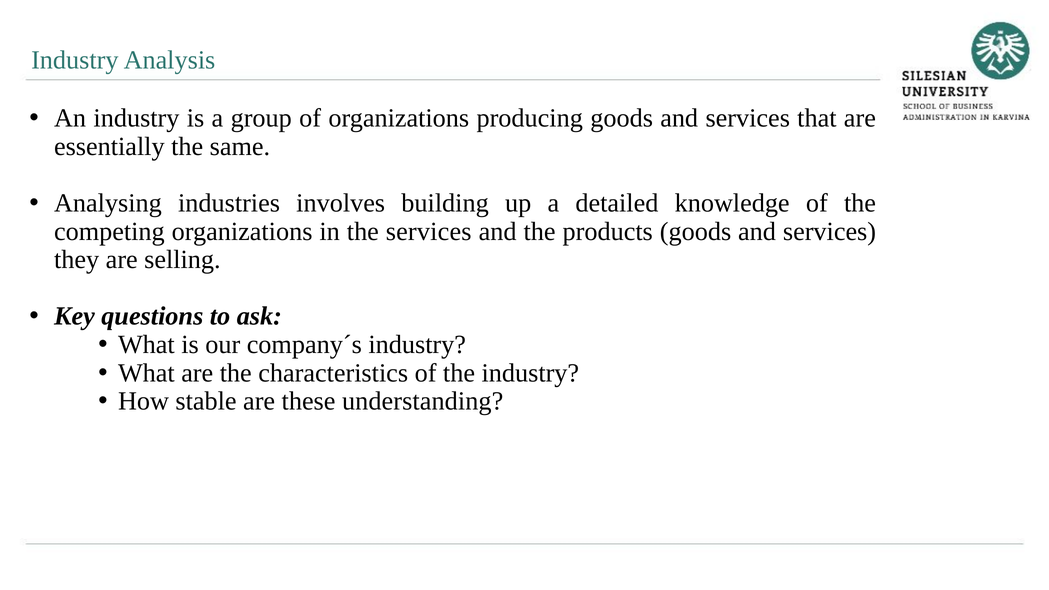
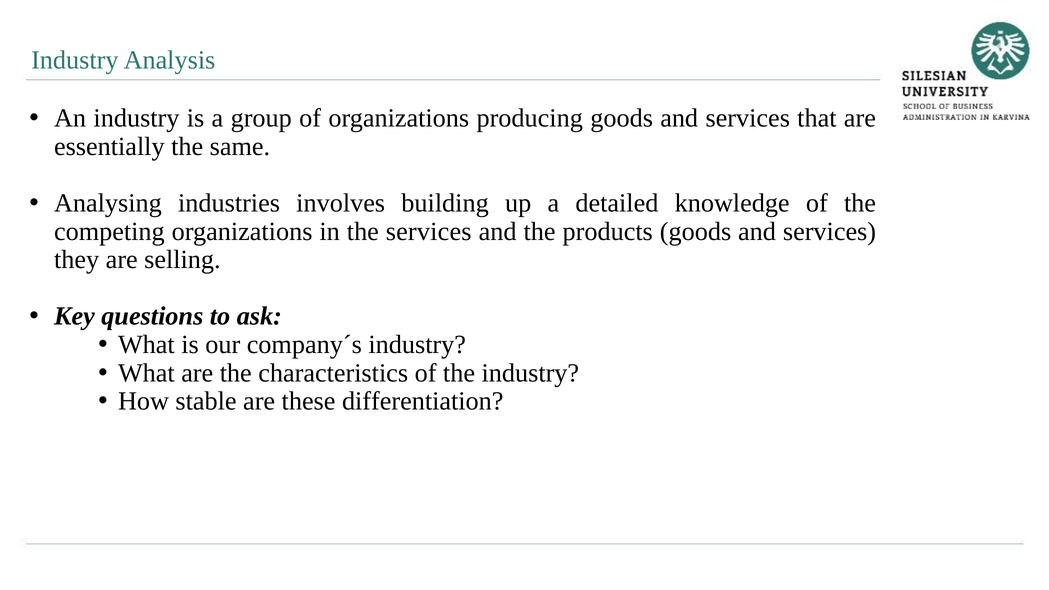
understanding: understanding -> differentiation (423, 401)
